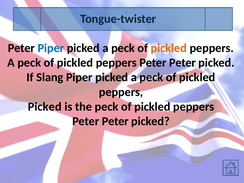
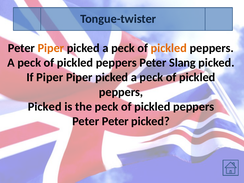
Piper colour: blue -> orange (51, 48)
Peter: Peter -> Slang (182, 63)
If Slang: Slang -> Piper (50, 77)
